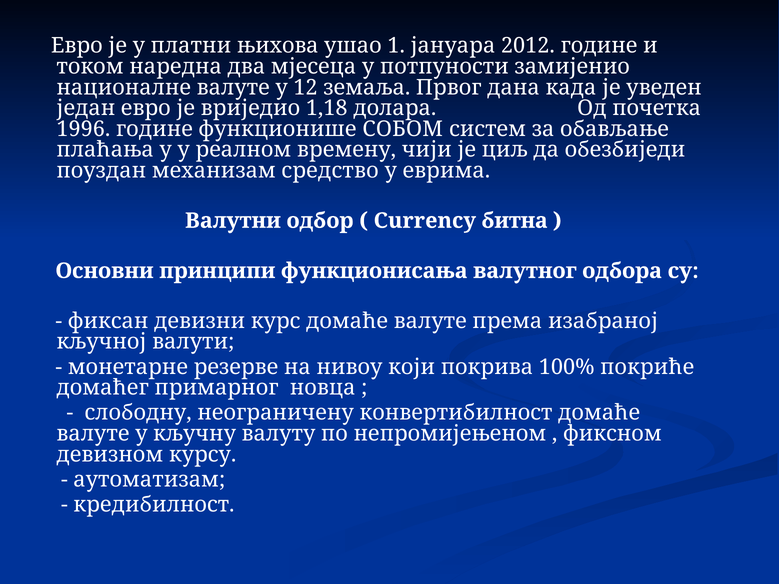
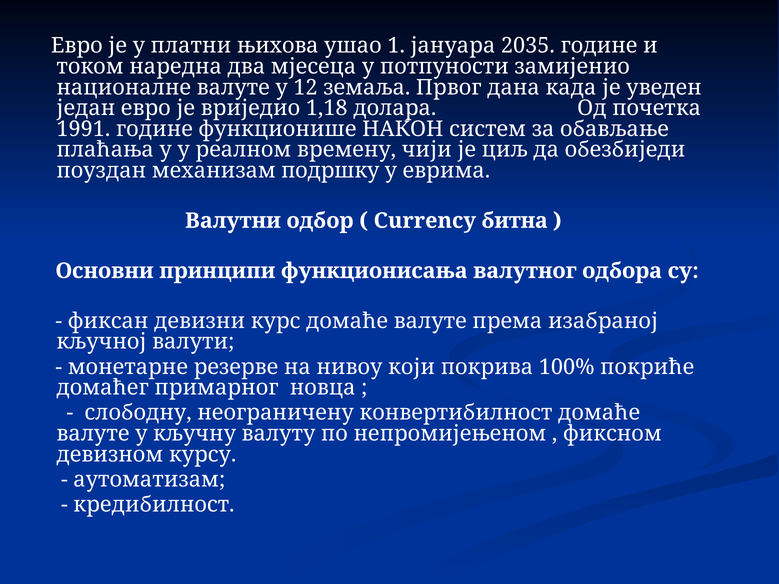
2012: 2012 -> 2035 (528, 46)
1996: 1996 -> 1991 (83, 129)
СОБОМ: СОБОМ -> НАКОН (403, 129)
средство: средство -> подршку (330, 171)
